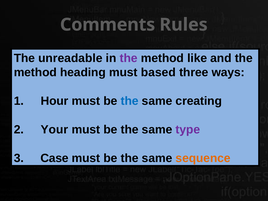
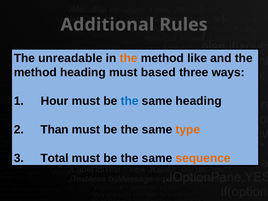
Comments: Comments -> Additional (107, 25)
the colour: purple -> orange (129, 58)
same creating: creating -> heading (199, 101)
Your: Your -> Than (55, 130)
type colour: purple -> orange (188, 130)
Case: Case -> Total (55, 158)
